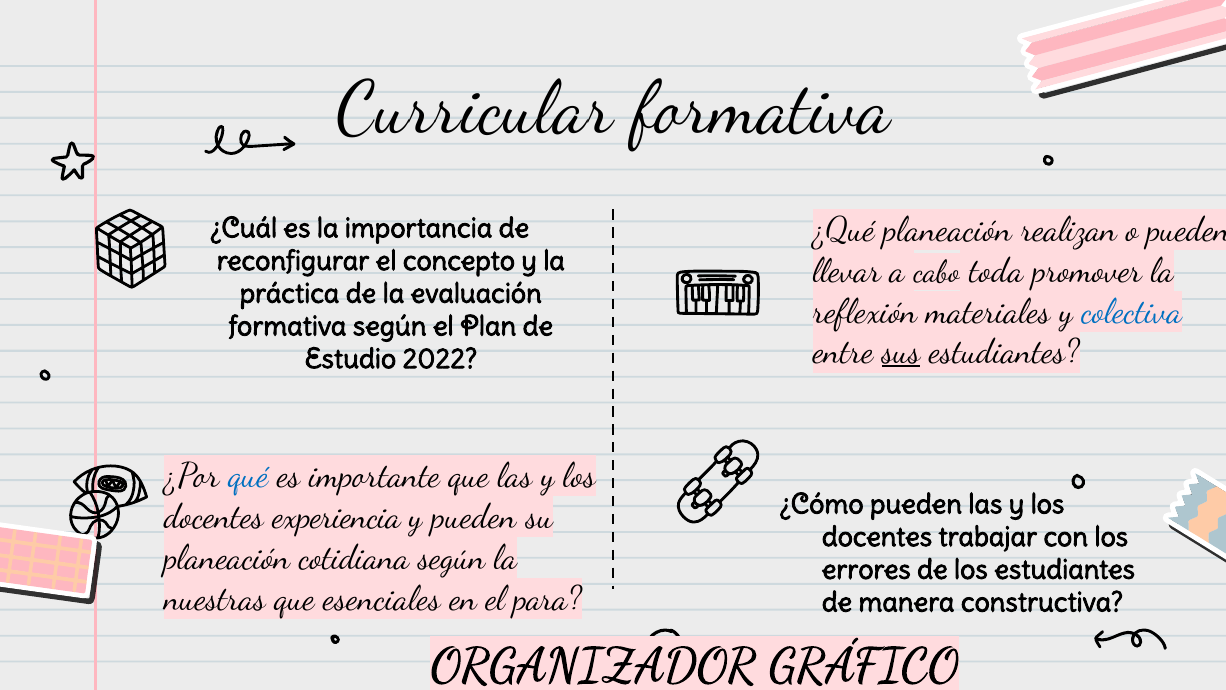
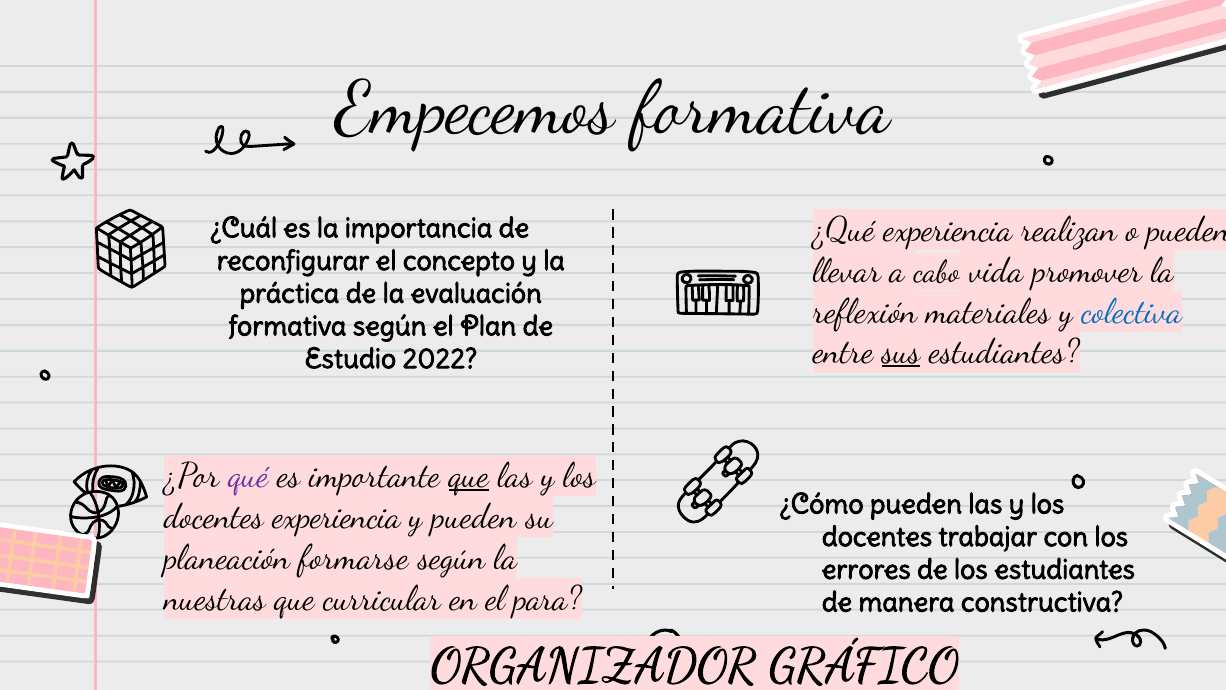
Curricular: Curricular -> Empecemos (475, 107)
¿Qué planeación: planeación -> experiencia (948, 229)
toda: toda -> vida (996, 270)
qué colour: blue -> purple (248, 475)
que underline: none -> present (469, 475)
cotidiana: cotidiana -> formarse (354, 557)
esenciales: esenciales -> curricular (382, 598)
